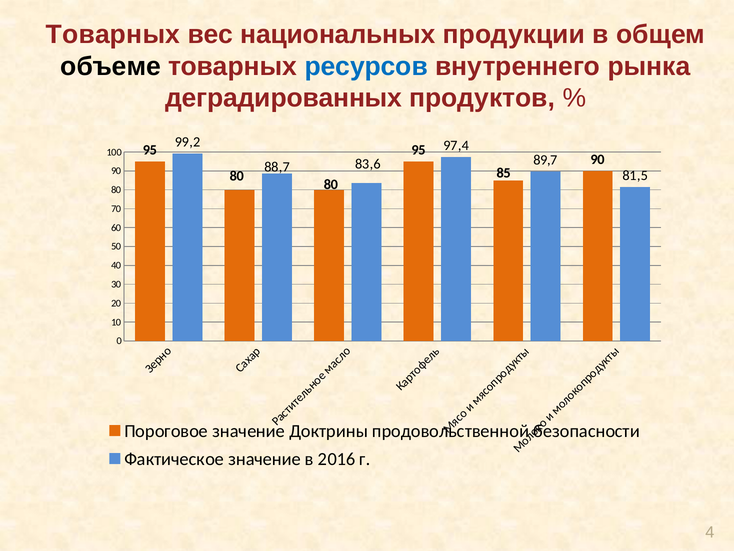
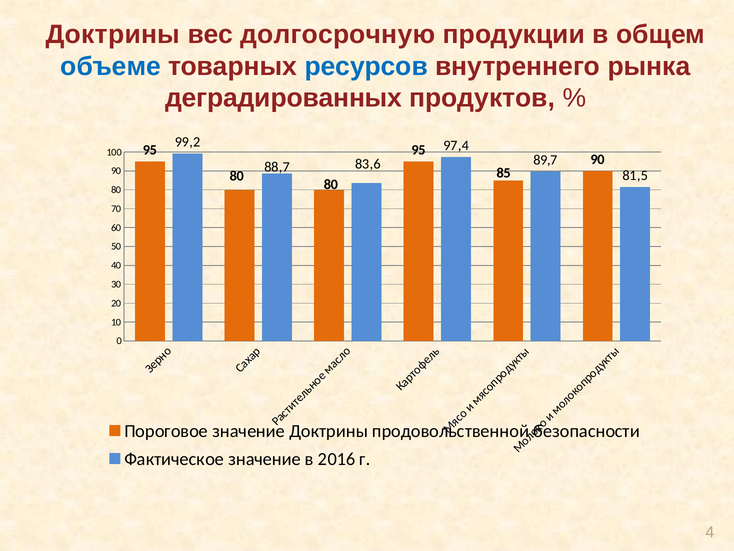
Товарных: Товарных -> Доктрины (113, 35)
национальных: национальных -> долгосрочную (338, 35)
объеме colour: black -> blue (111, 66)
